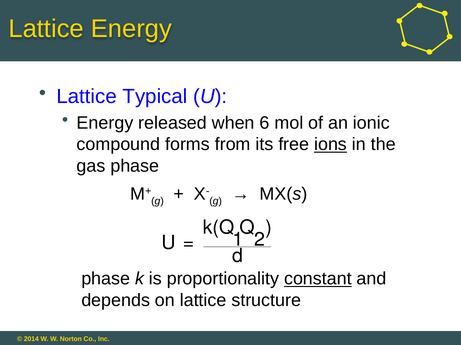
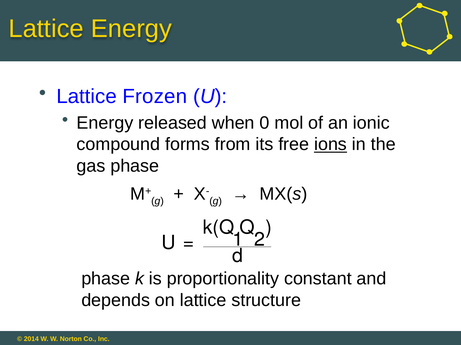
Typical: Typical -> Frozen (155, 97)
6: 6 -> 0 (265, 123)
constant underline: present -> none (318, 279)
